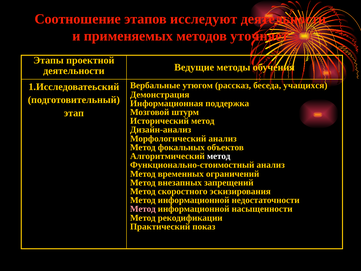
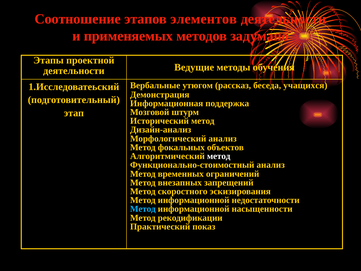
исследуют: исследуют -> элементов (204, 19)
уточняет: уточняет -> задумано (260, 36)
Метод colour: pink -> light blue (143, 209)
